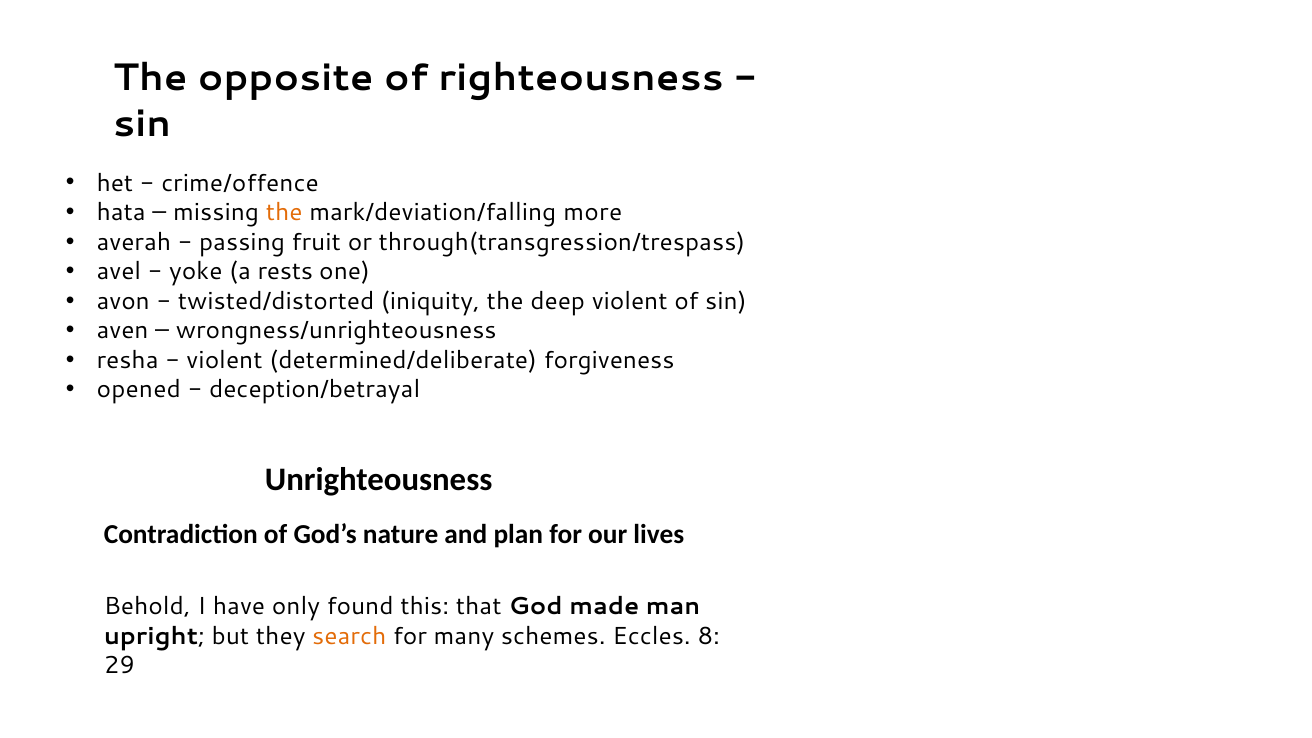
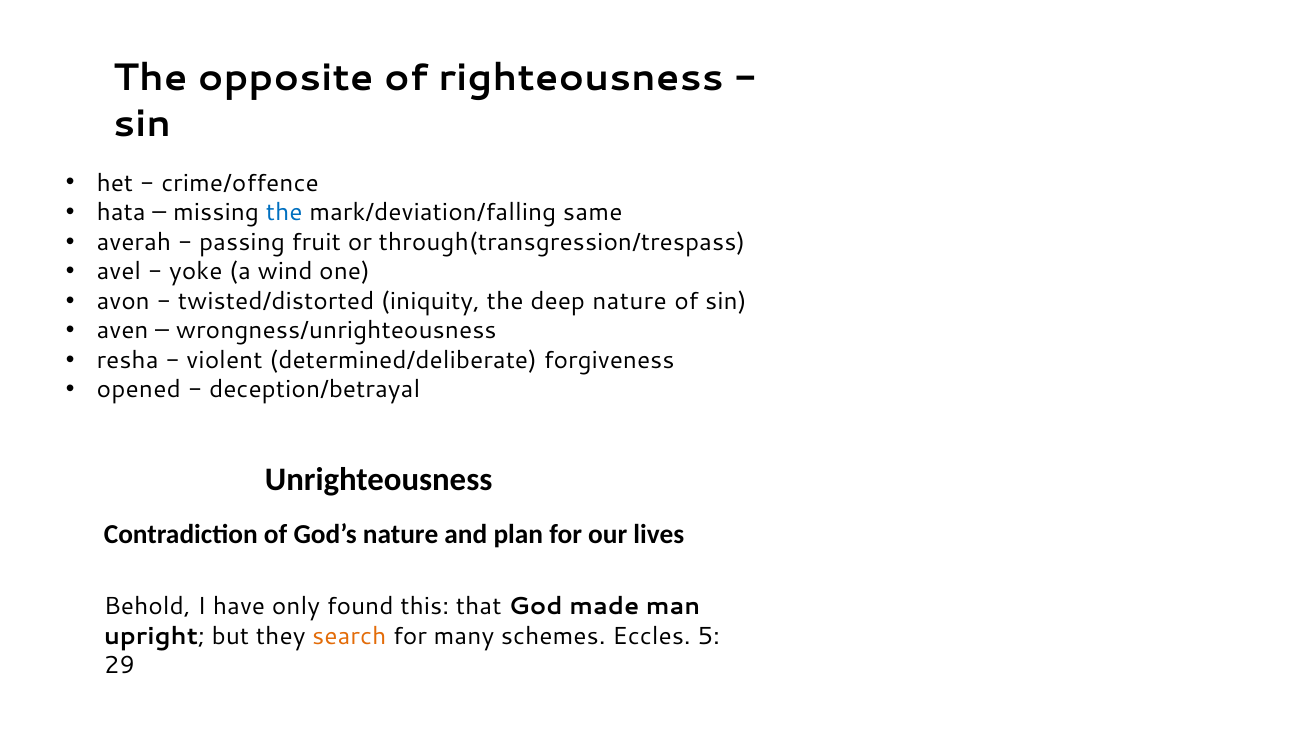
the colour: orange -> blue (284, 213)
more: more -> same (593, 213)
rests: rests -> wind (285, 272)
deep violent: violent -> nature (630, 301)
8: 8 -> 5 (709, 636)
